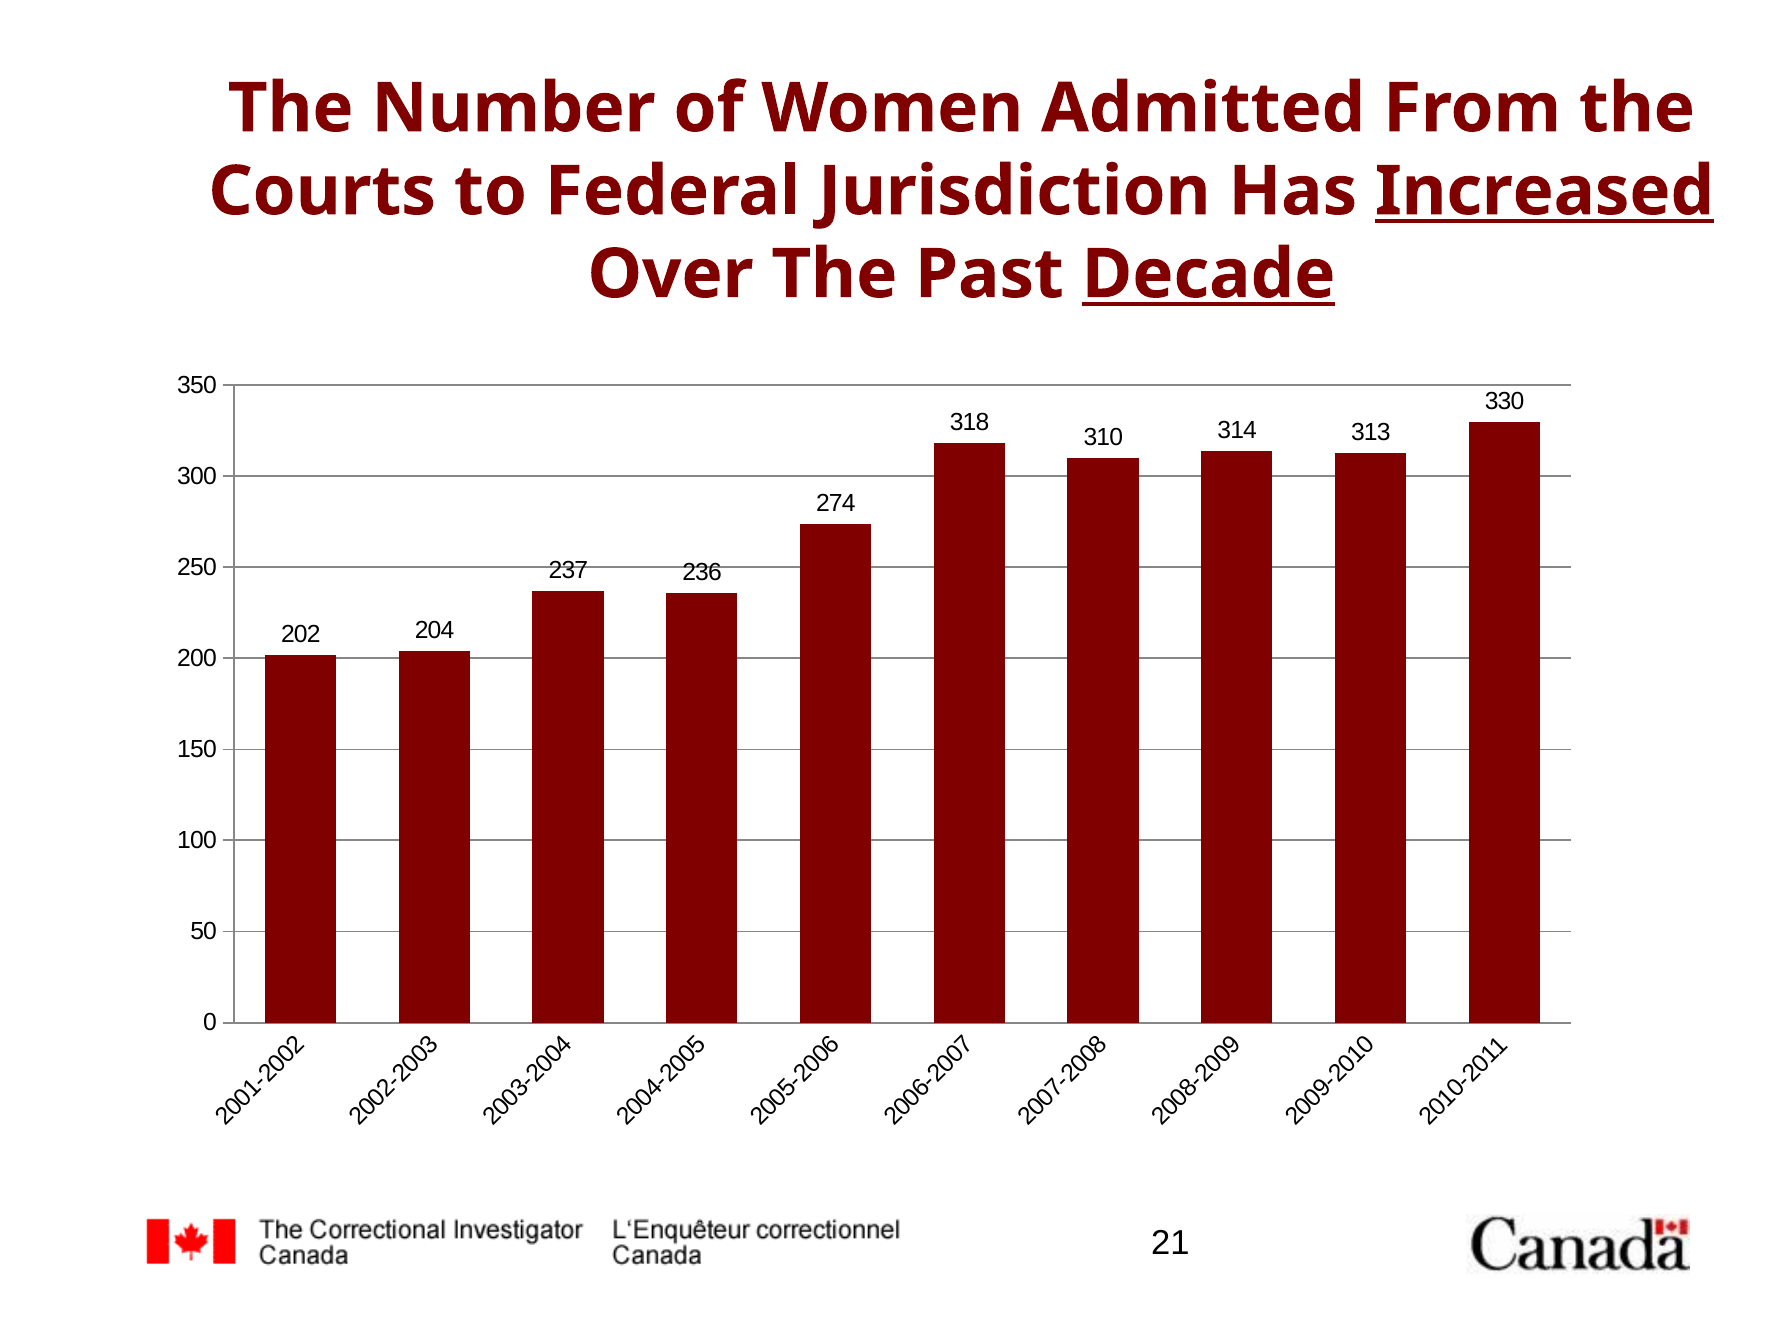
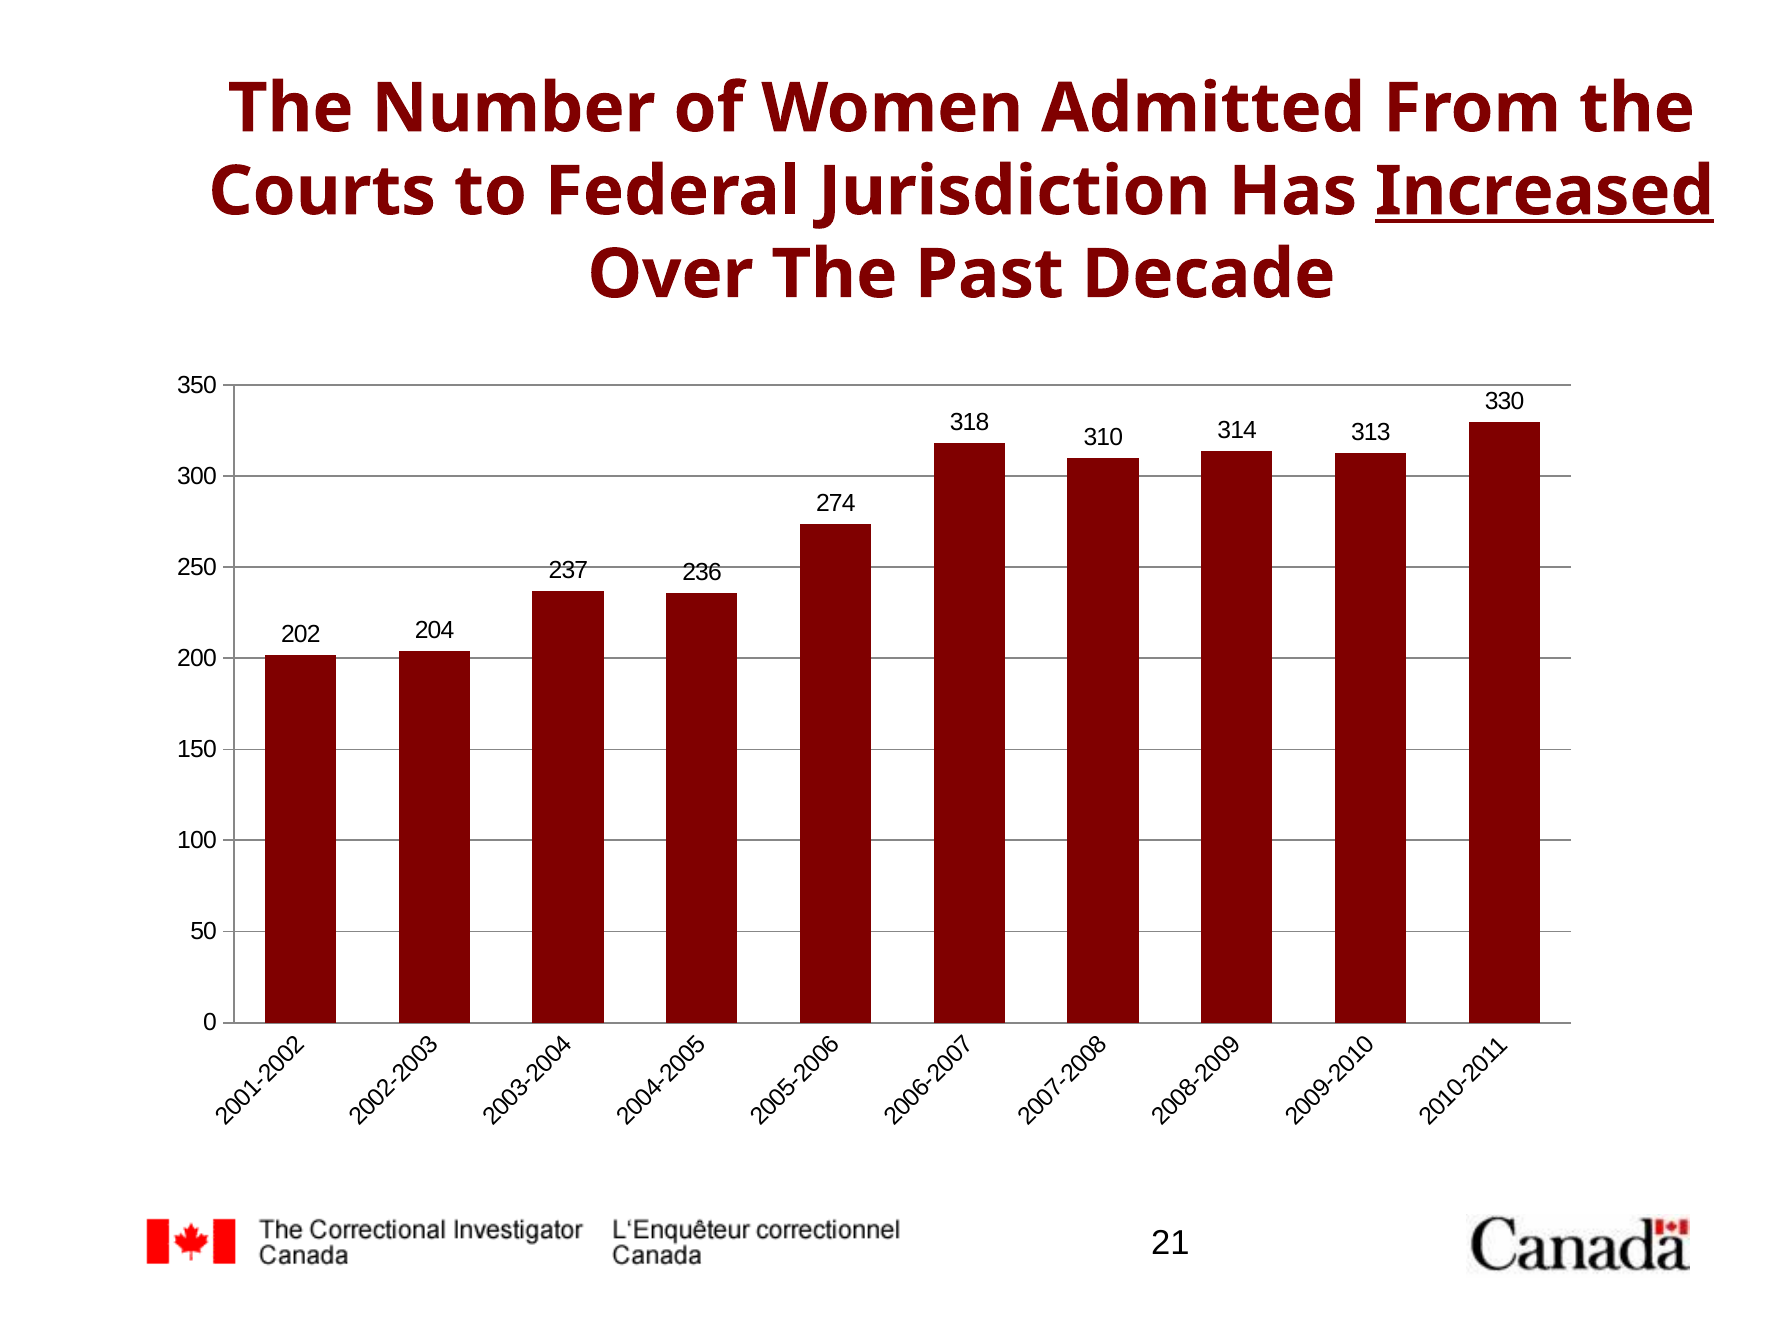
Decade underline: present -> none (1209, 275)
